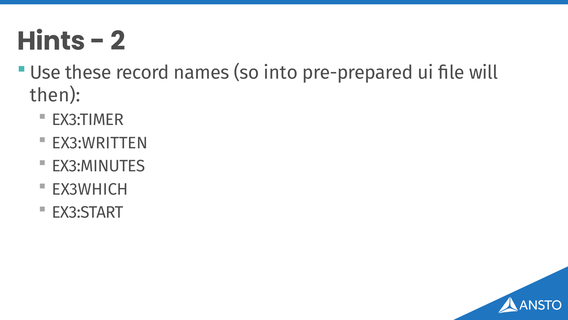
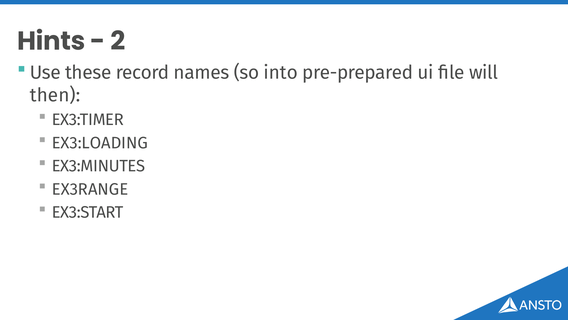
EX3:WRITTEN: EX3:WRITTEN -> EX3:LOADING (100, 143)
EX3WHICH: EX3WHICH -> EX3RANGE (90, 189)
